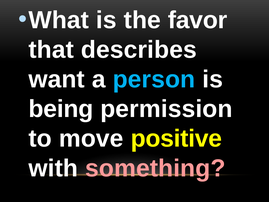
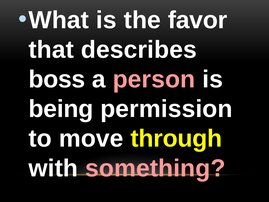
want: want -> boss (57, 79)
person colour: light blue -> pink (154, 79)
positive: positive -> through (176, 138)
